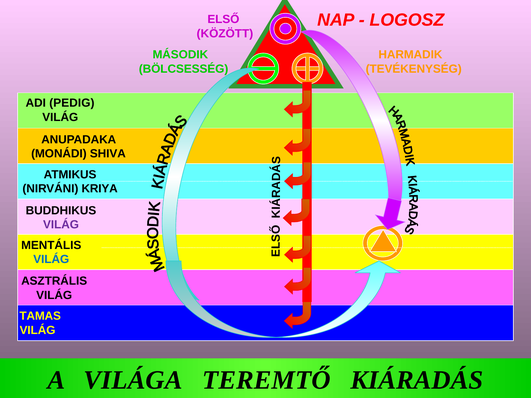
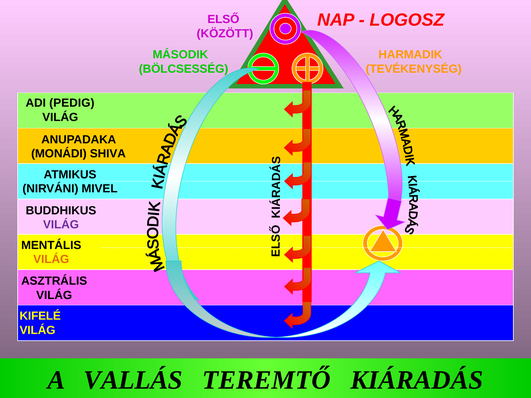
KRIYA: KRIYA -> MIVEL (100, 189)
VILÁG colour: blue -> orange (51, 260)
TAMAS: TAMAS -> KIFELÉ (40, 316)
VILÁGA: VILÁGA -> VALLÁS (133, 380)
